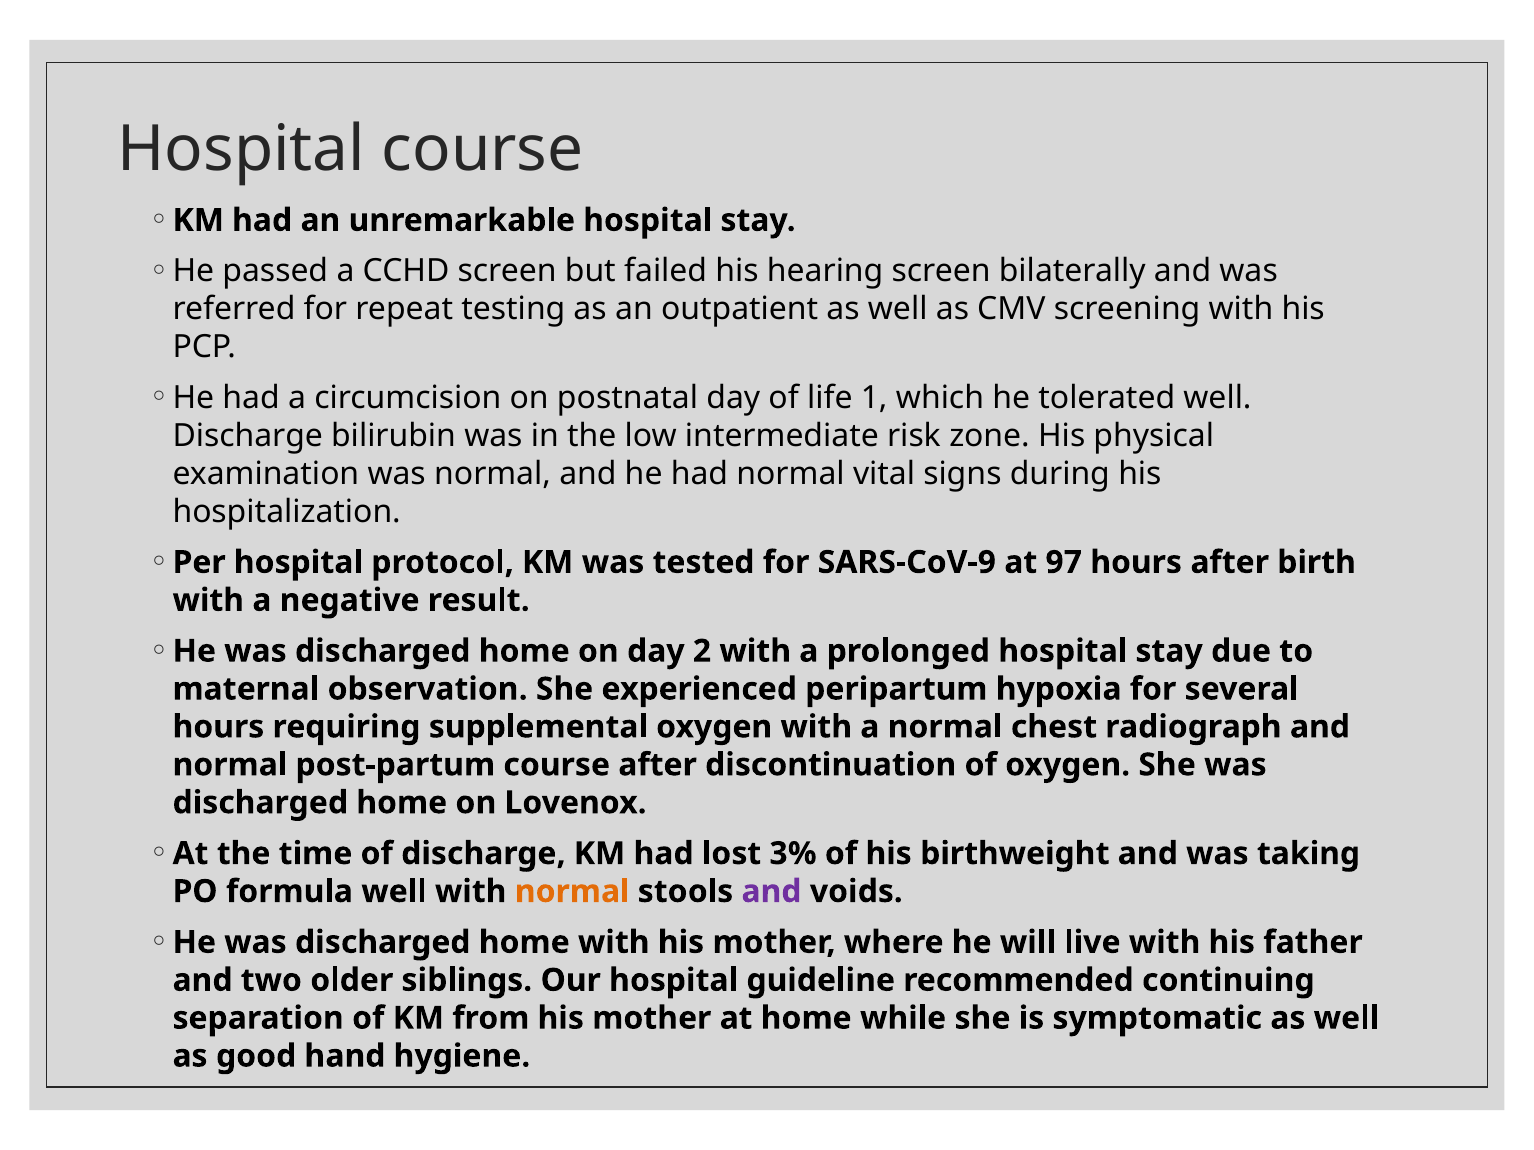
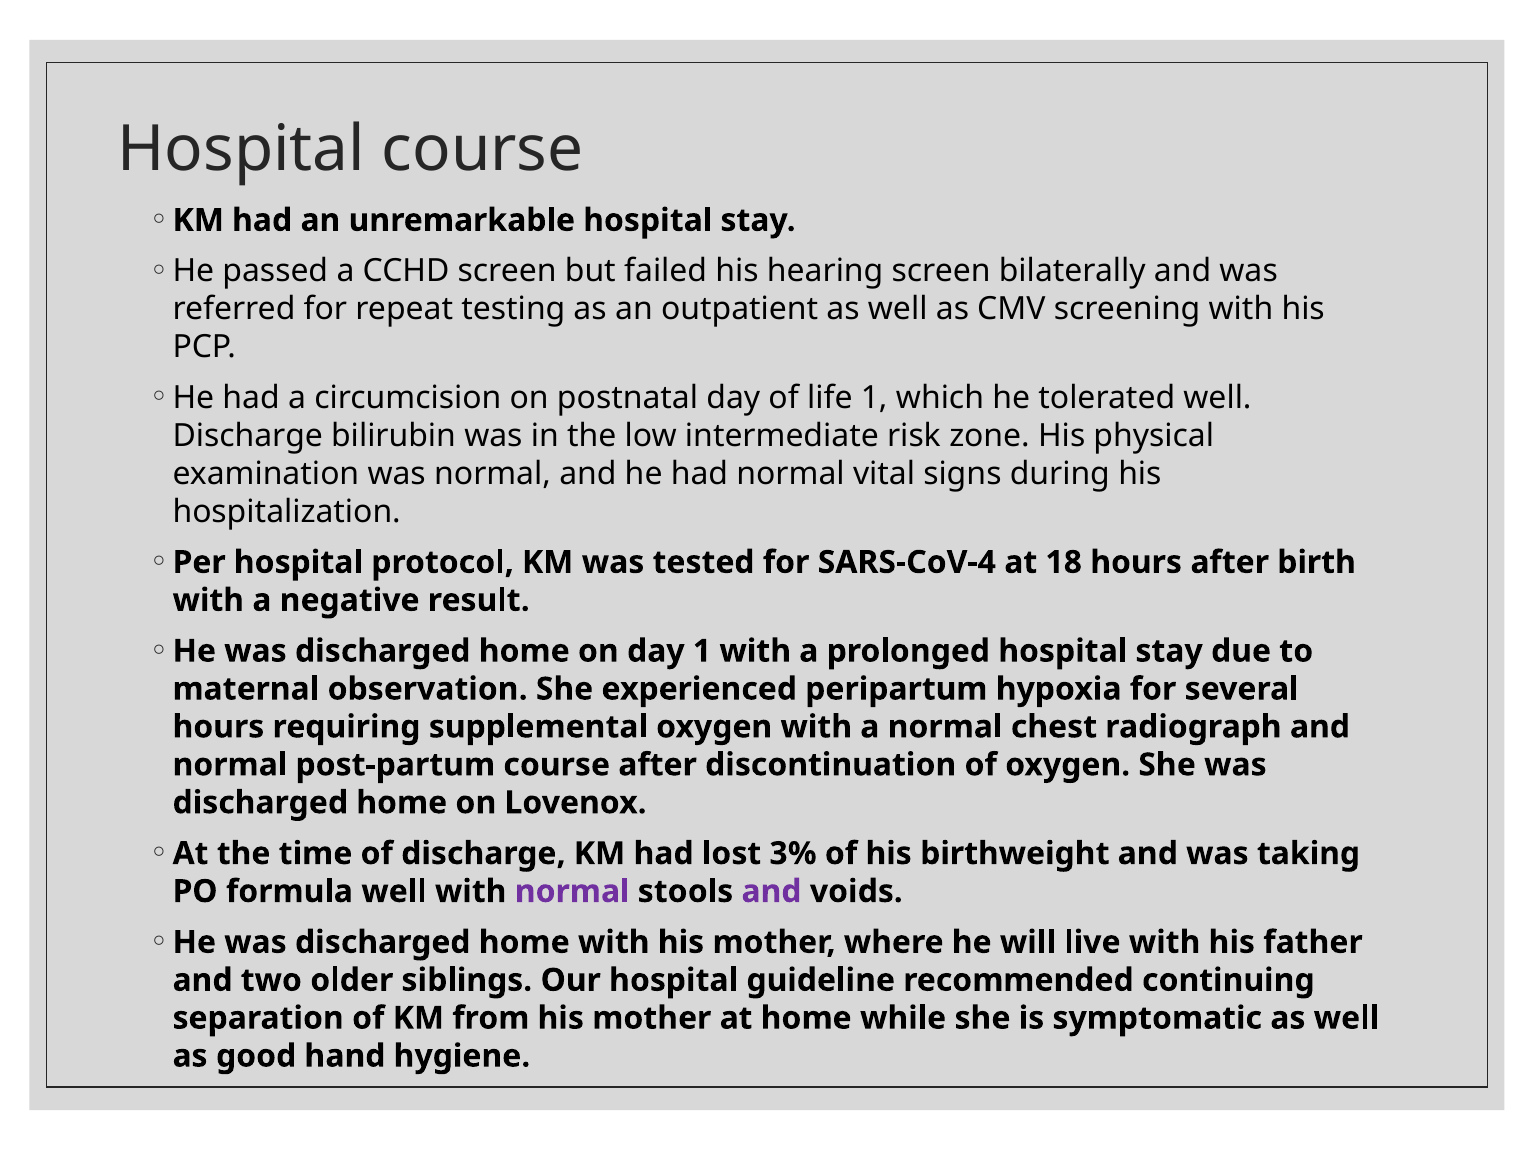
SARS-CoV-9: SARS-CoV-9 -> SARS-CoV-4 (907, 563)
97: 97 -> 18 (1064, 563)
day 2: 2 -> 1 (702, 651)
normal colour: orange -> purple (572, 892)
